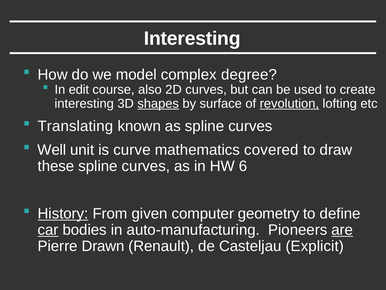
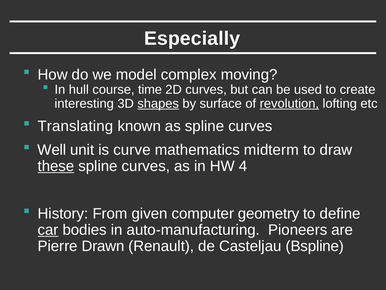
Interesting: Interesting -> Especially (192, 38)
degree: degree -> moving (249, 74)
edit: edit -> hull (79, 89)
also: also -> time (150, 89)
covered: covered -> midterm (271, 150)
these underline: none -> present (56, 166)
6: 6 -> 4 (243, 166)
History underline: present -> none (63, 213)
are underline: present -> none (342, 230)
Explicit: Explicit -> Bspline (315, 246)
